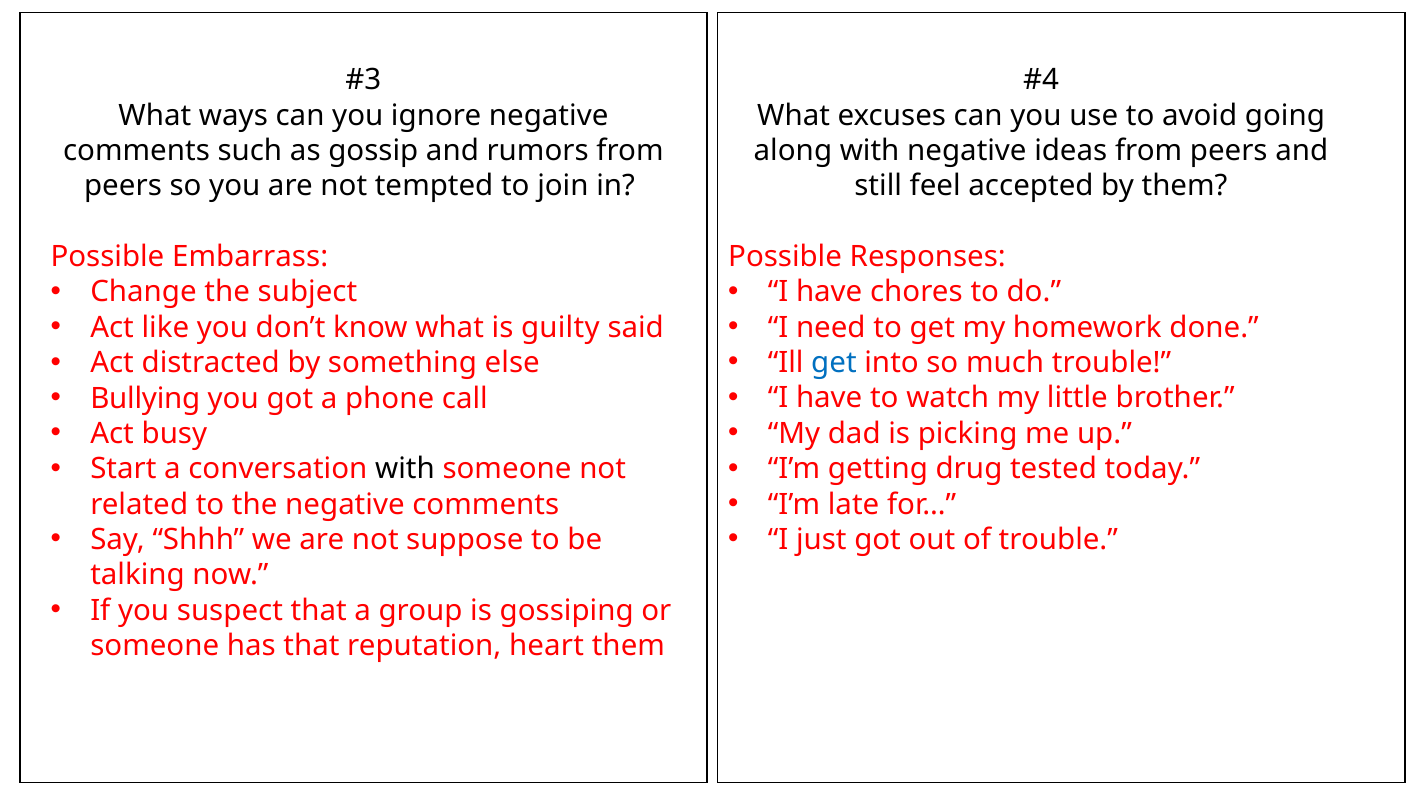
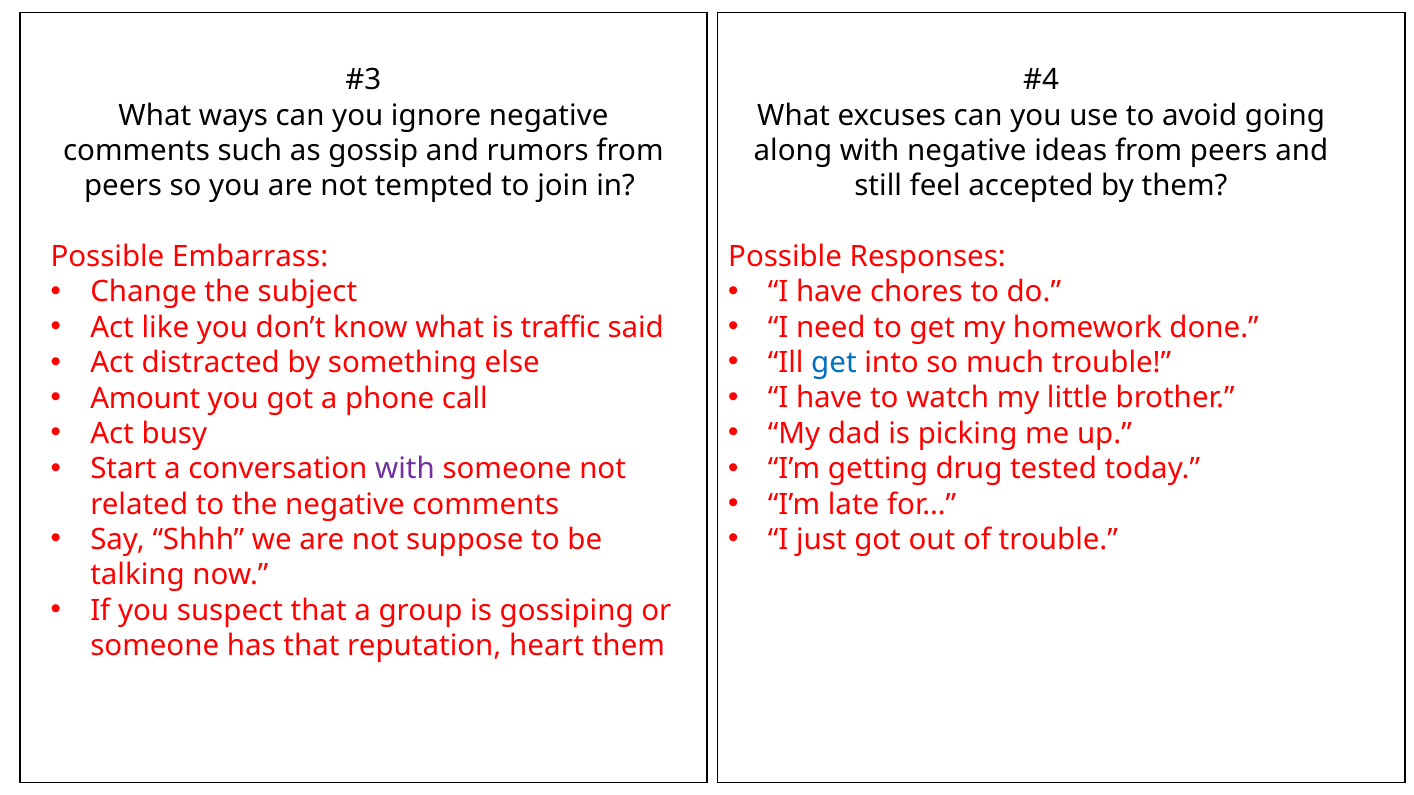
guilty: guilty -> traffic (561, 328)
Bullying: Bullying -> Amount (145, 398)
with colour: black -> purple (405, 469)
